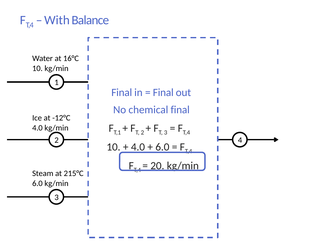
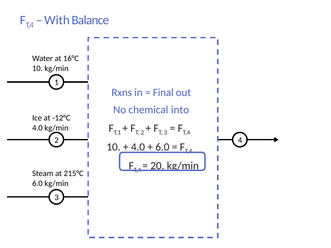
Final: Final -> Rxns (122, 93)
chemical final: final -> into (180, 110)
